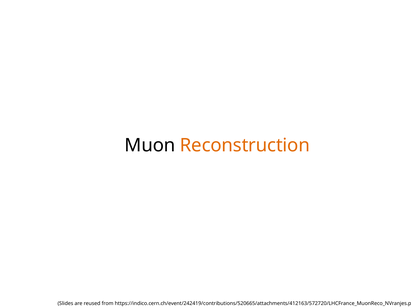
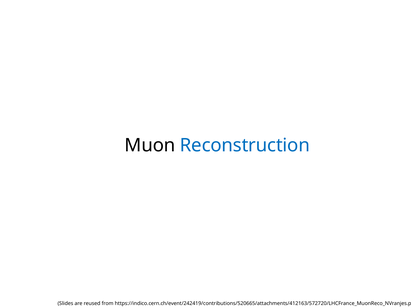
Reconstruction colour: orange -> blue (245, 145)
